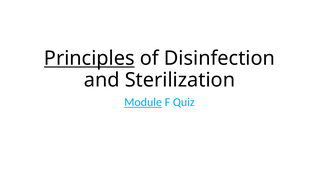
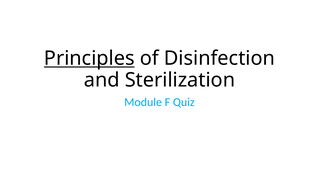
Module underline: present -> none (143, 102)
